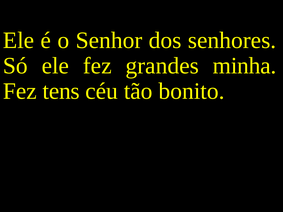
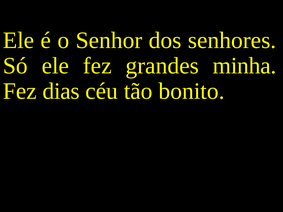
tens: tens -> dias (61, 91)
